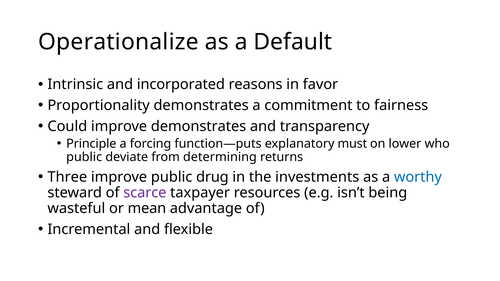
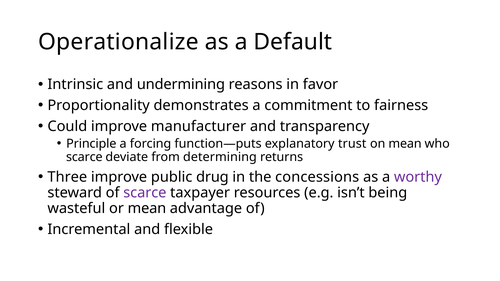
incorporated: incorporated -> undermining (181, 85)
improve demonstrates: demonstrates -> manufacturer (199, 126)
must: must -> trust (352, 144)
on lower: lower -> mean (405, 144)
public: public -> scarce (84, 157)
investments: investments -> concessions (317, 177)
worthy colour: blue -> purple (418, 177)
